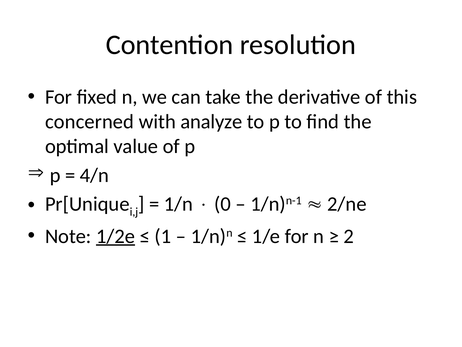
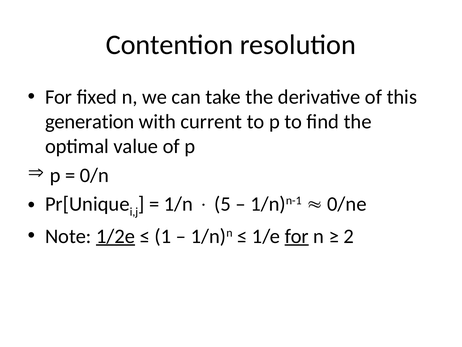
concerned: concerned -> generation (90, 122)
analyze: analyze -> current (211, 122)
4/n: 4/n -> 0/n (94, 175)
0: 0 -> 5 (223, 204)
2/ne: 2/ne -> 0/ne (347, 204)
for underline: none -> present (297, 236)
